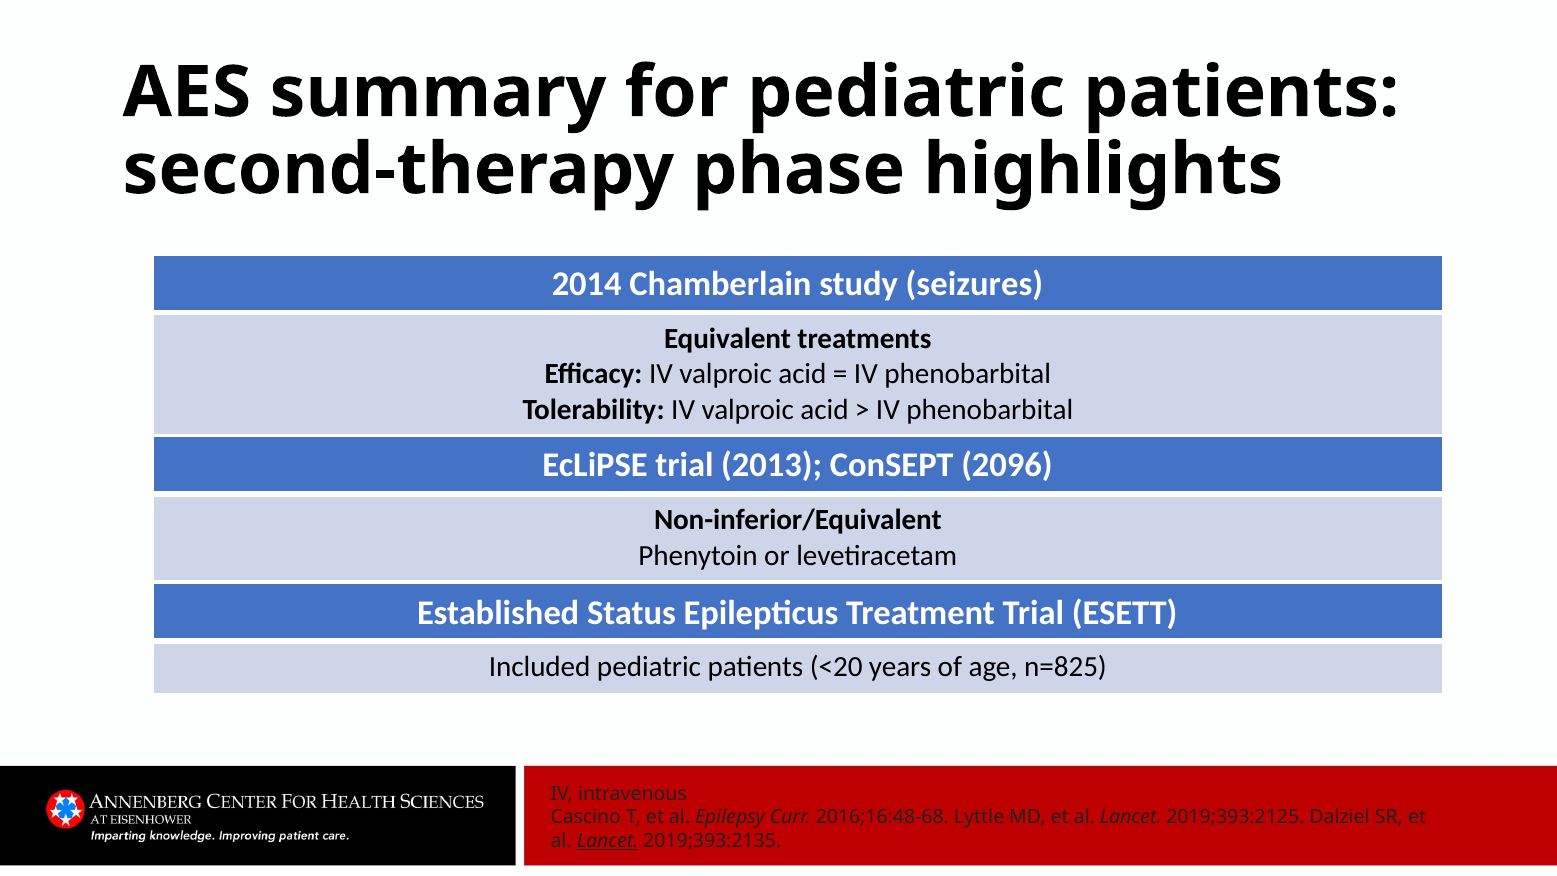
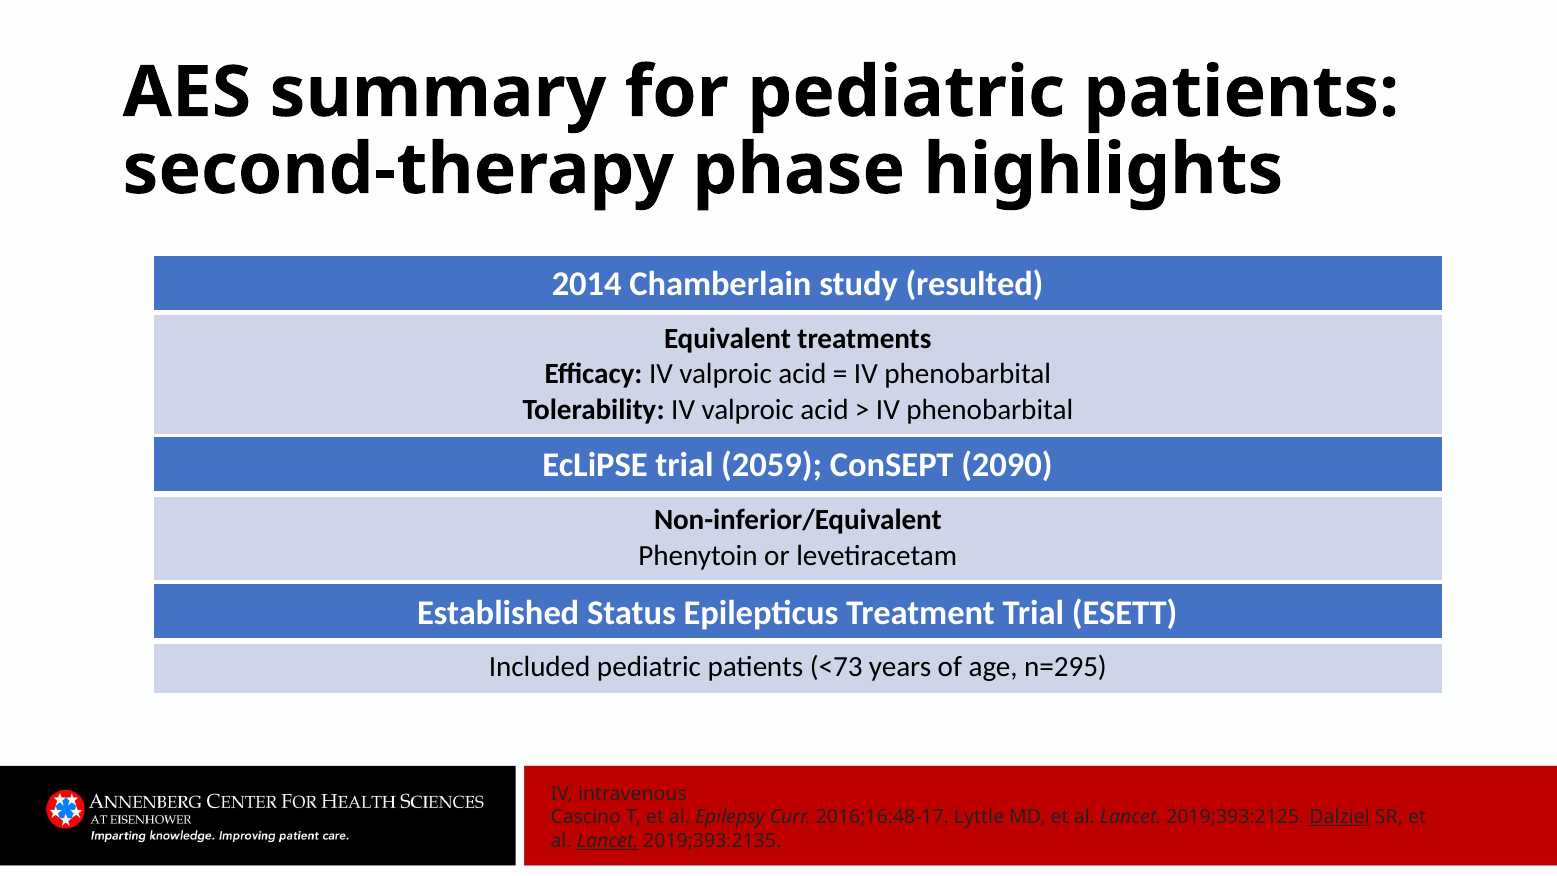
seizures: seizures -> resulted (975, 284)
2013: 2013 -> 2059 (772, 465)
2096: 2096 -> 2090 (1007, 465)
<20: <20 -> <73 (836, 667)
n=825: n=825 -> n=295 (1065, 667)
2016;16:48-68: 2016;16:48-68 -> 2016;16:48-17 (882, 817)
Dalziel underline: none -> present (1340, 817)
